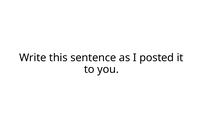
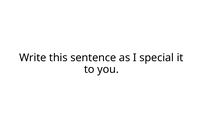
posted: posted -> special (157, 58)
